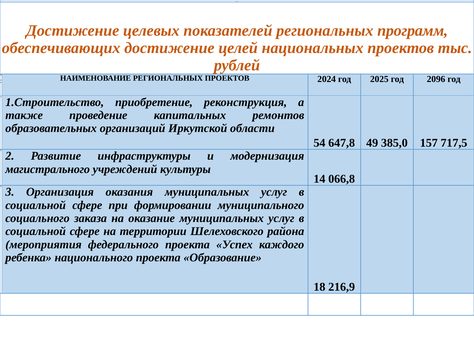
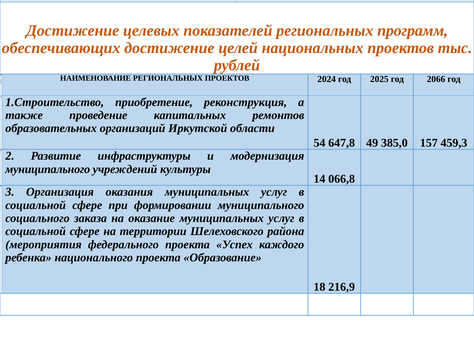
2096: 2096 -> 2066 (436, 79)
717,5: 717,5 -> 459,3 (454, 143)
магистрального: магистрального -> муниципального (48, 169)
